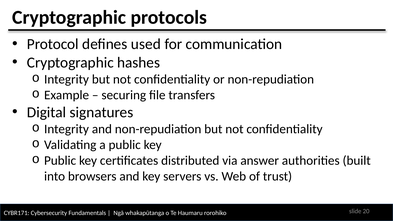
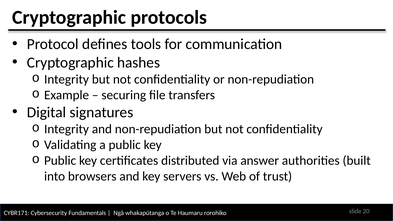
used: used -> tools (146, 44)
